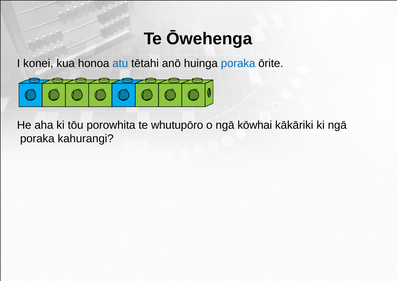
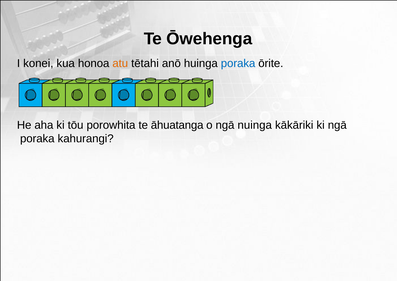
atu colour: blue -> orange (120, 63)
whutupōro: whutupōro -> āhuatanga (177, 125)
kōwhai: kōwhai -> nuinga (255, 125)
